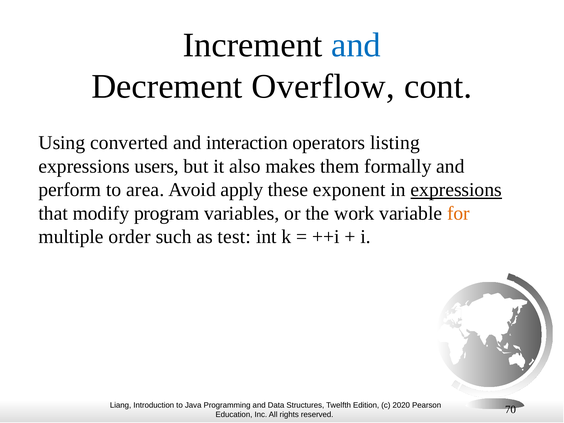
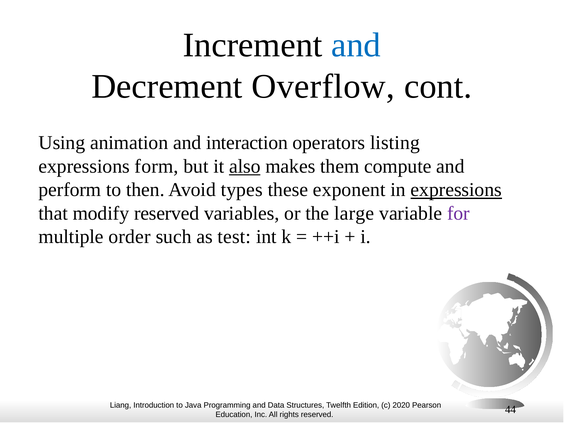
converted: converted -> animation (129, 143)
users: users -> form (157, 166)
also underline: none -> present (245, 166)
formally: formally -> compute (398, 166)
area: area -> then (145, 190)
apply: apply -> types (242, 190)
modify program: program -> reserved (167, 213)
work: work -> large (354, 213)
for colour: orange -> purple (458, 213)
70: 70 -> 44 (511, 410)
